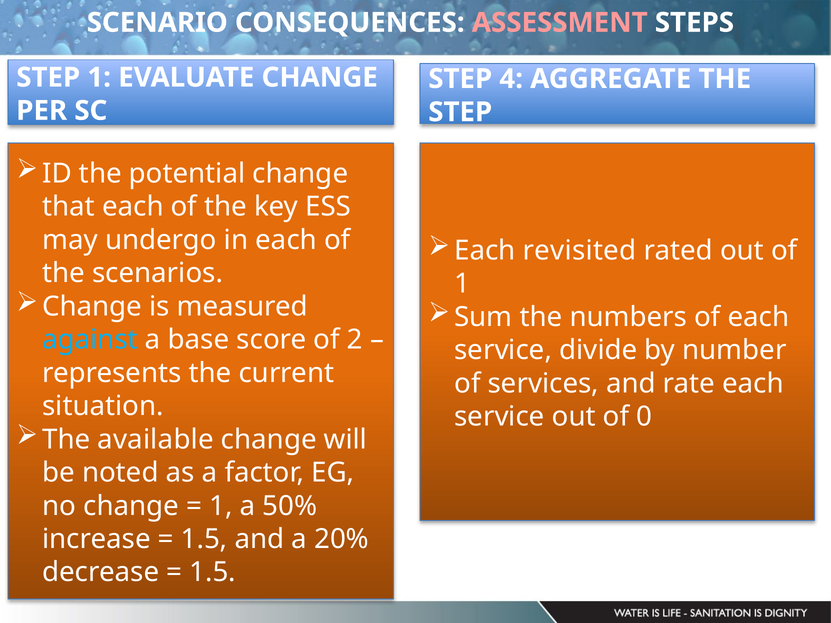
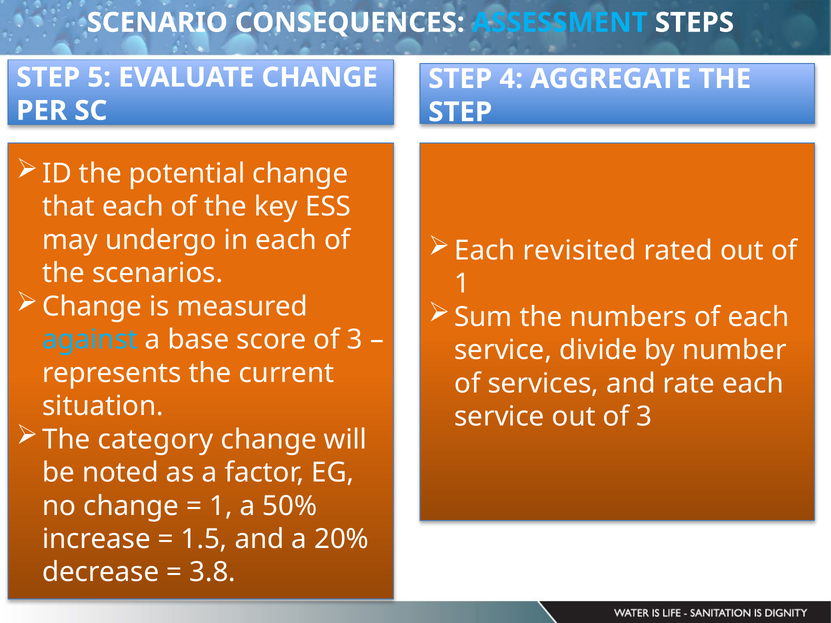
ASSESSMENT colour: pink -> light blue (560, 23)
STEP 1: 1 -> 5 (99, 77)
score of 2: 2 -> 3 (355, 340)
out of 0: 0 -> 3 (644, 417)
available: available -> category (156, 440)
1.5: 1.5 -> 3.8 (213, 573)
